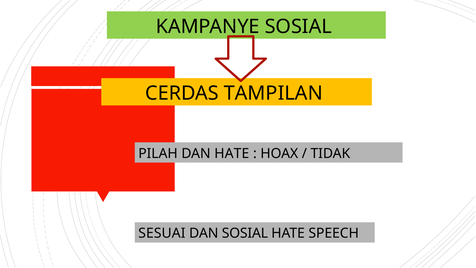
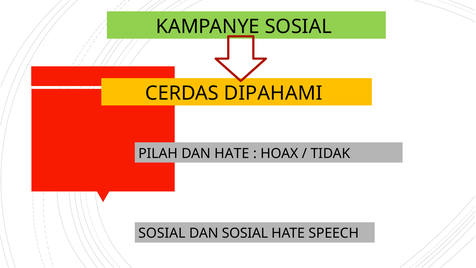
TAMPILAN: TAMPILAN -> DIPAHAMI (273, 93)
SESUAI: SESUAI -> SOSIAL (162, 233)
